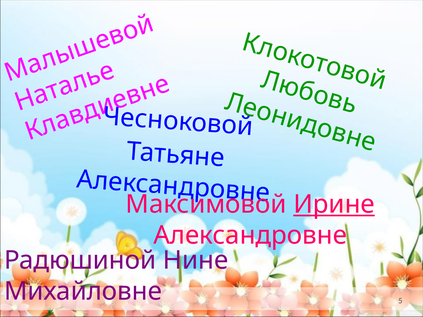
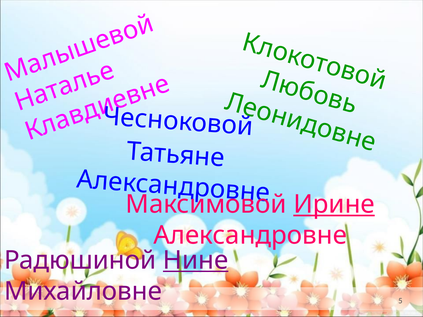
Нине underline: none -> present (196, 260)
